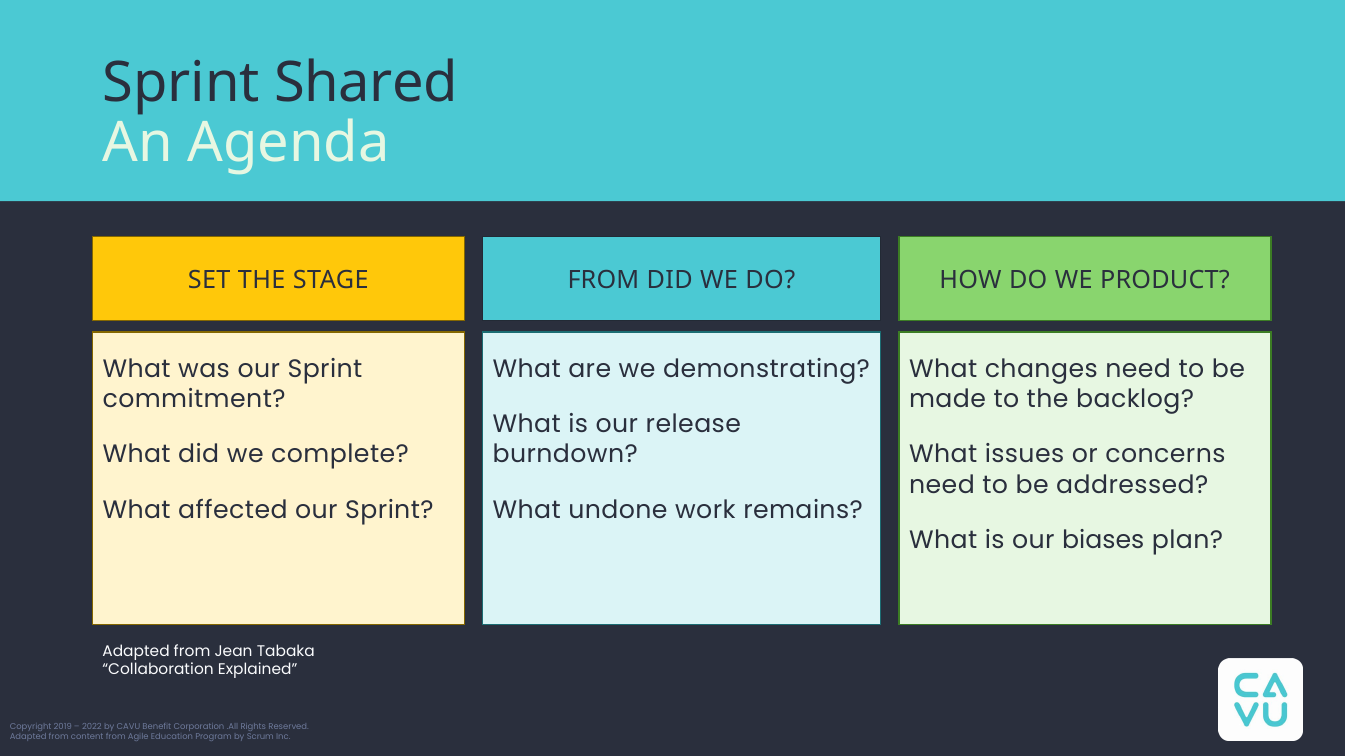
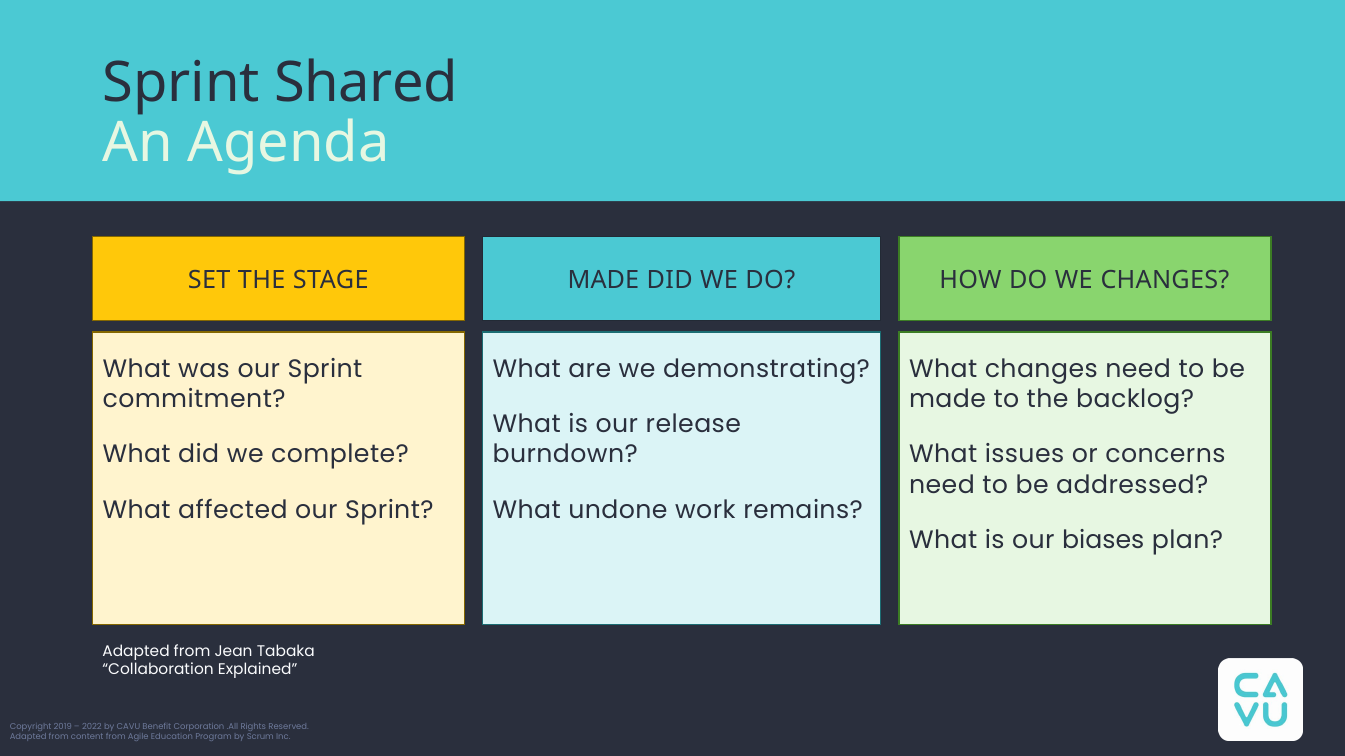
FROM: FROM -> MADE (603, 280)
WE PRODUCT: PRODUCT -> CHANGES (1165, 280)
